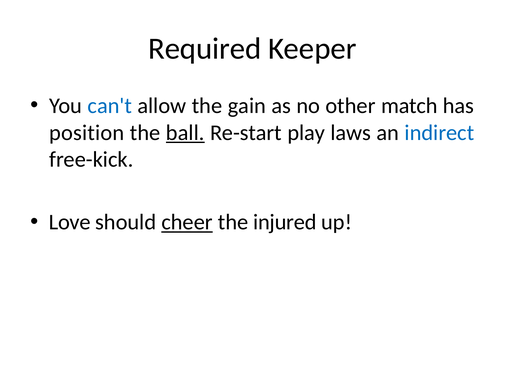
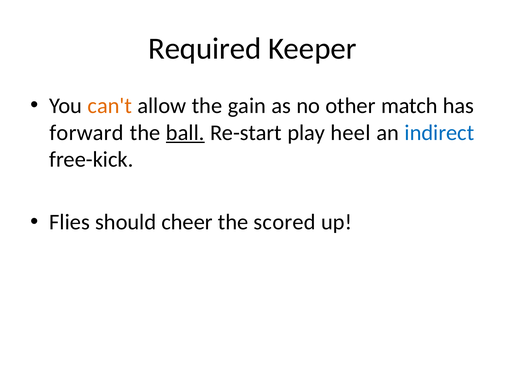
can't colour: blue -> orange (110, 106)
position: position -> forward (87, 133)
laws: laws -> heel (351, 133)
Love: Love -> Flies (70, 223)
cheer underline: present -> none (187, 223)
injured: injured -> scored (285, 223)
